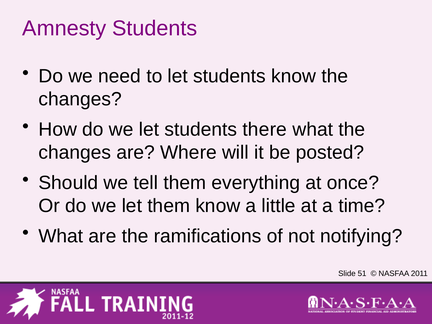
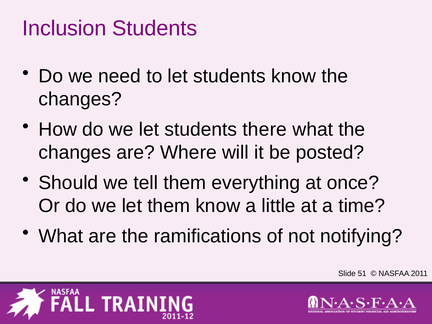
Amnesty: Amnesty -> Inclusion (64, 29)
